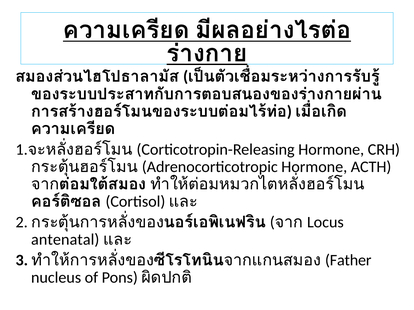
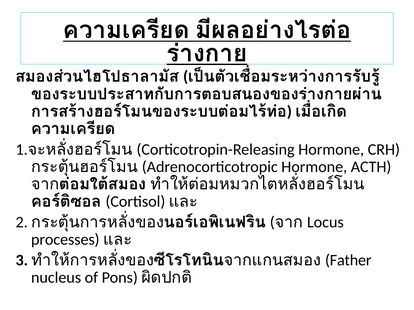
antenatal: antenatal -> processes (65, 240)
